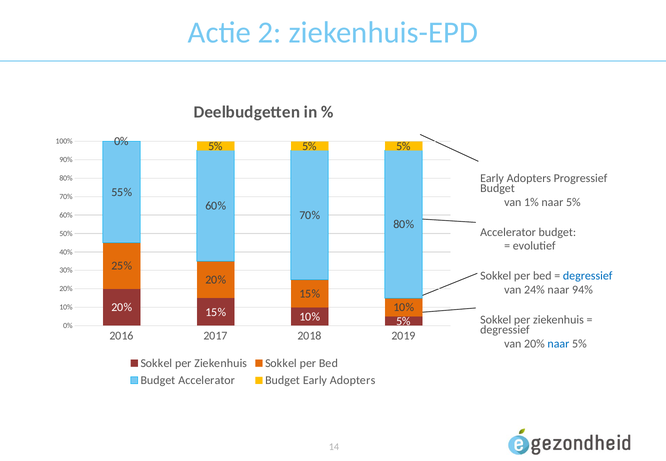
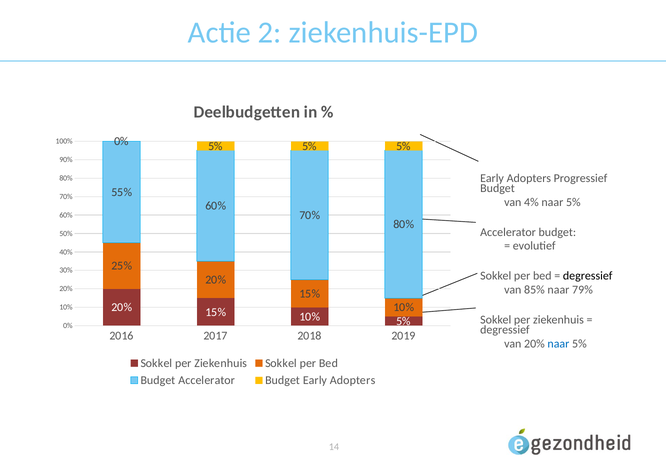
1%: 1% -> 4% (531, 202)
degressief colour: blue -> black (588, 276)
24%: 24% -> 85% (534, 290)
94%: 94% -> 79% (582, 290)
